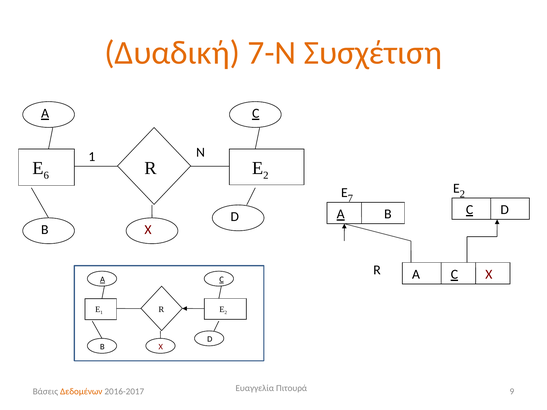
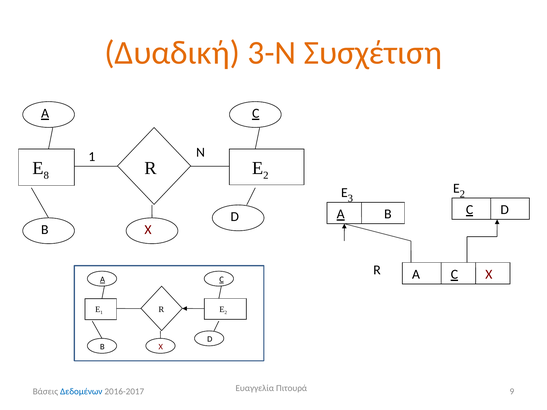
7-Ν: 7-Ν -> 3-Ν (272, 53)
6: 6 -> 8 (46, 175)
7: 7 -> 3 (350, 198)
Δεδομένων colour: orange -> blue (81, 392)
